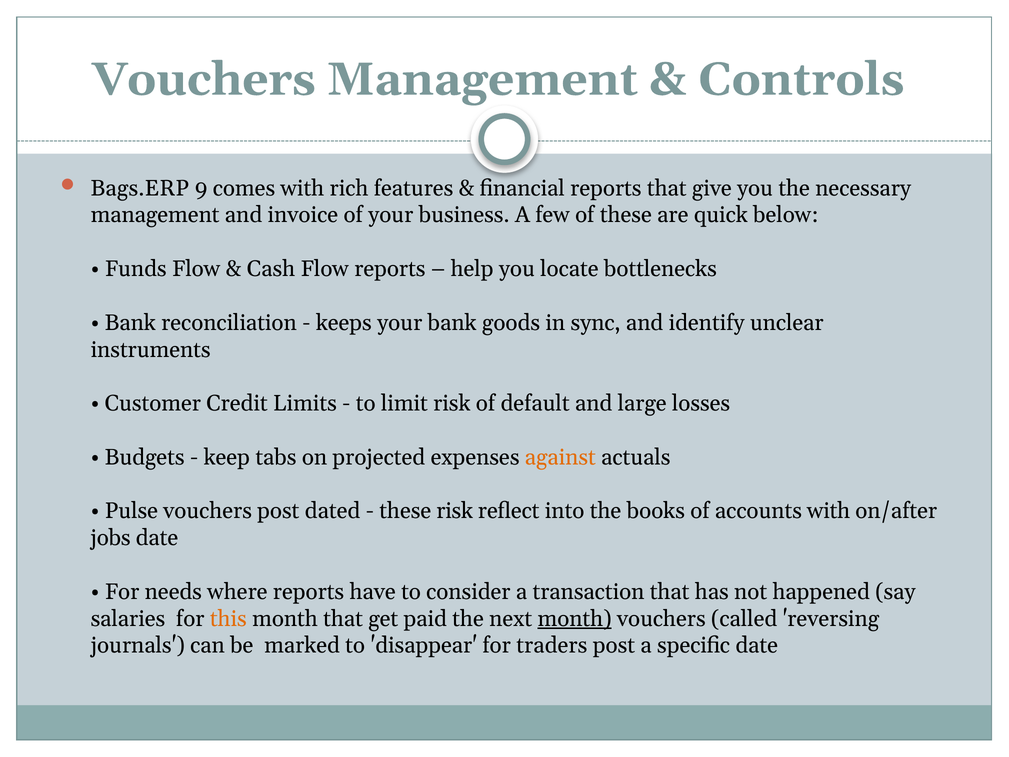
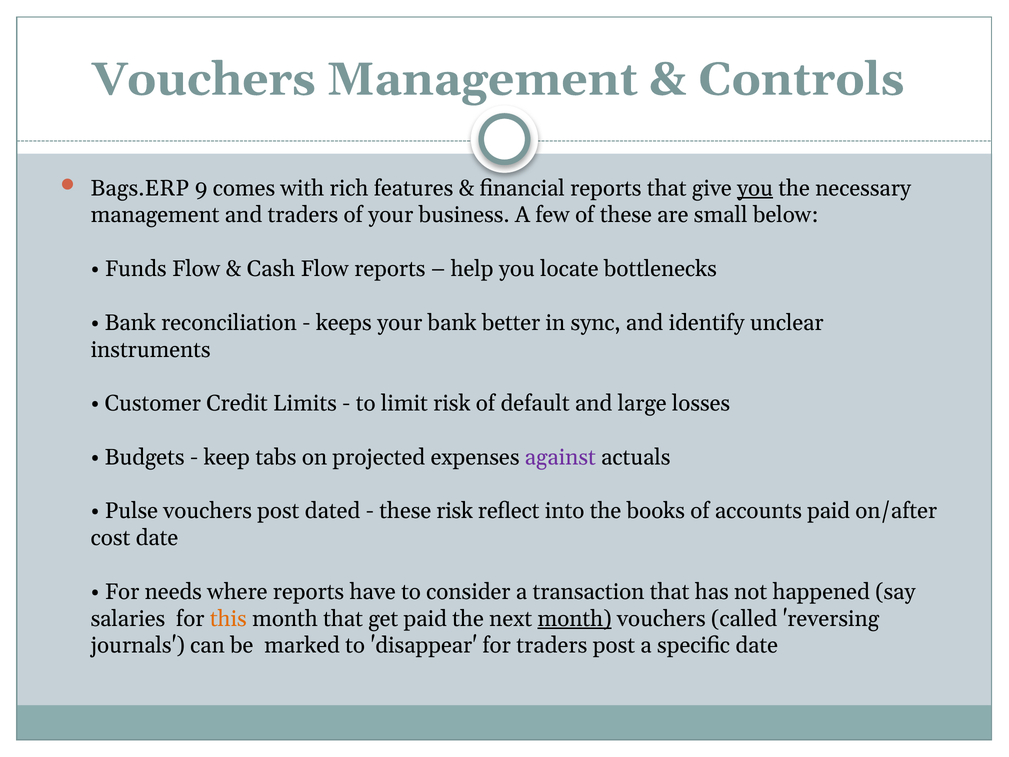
you underline: none -> present (755, 188)
and invoice: invoice -> traders (303, 215)
quick: quick -> small (721, 215)
goods: goods -> better (511, 323)
against colour: orange -> purple (560, 457)
accounts with: with -> paid (829, 511)
jobs: jobs -> cost (110, 538)
